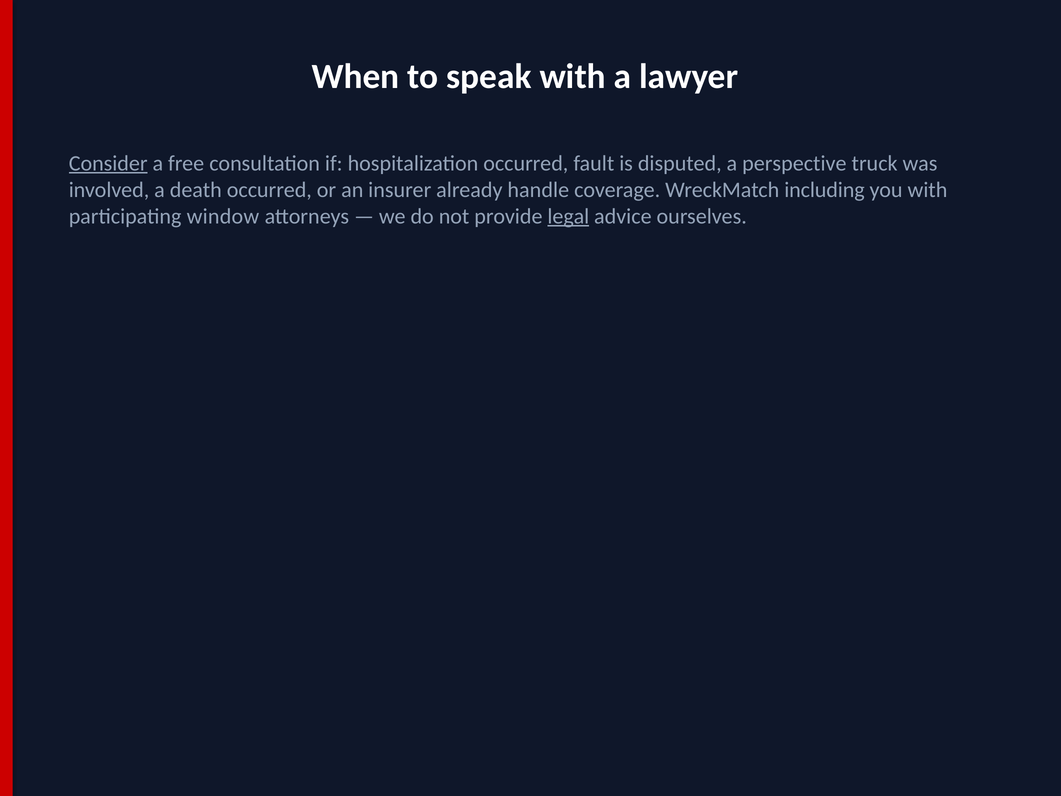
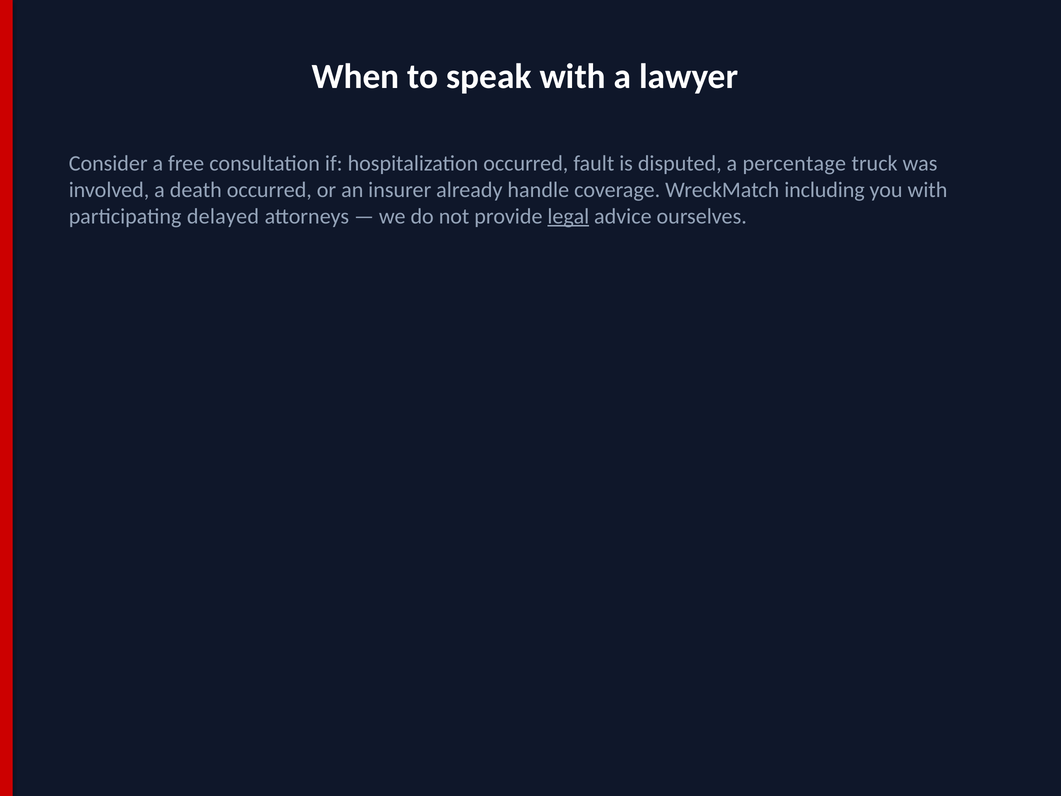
Consider underline: present -> none (108, 163)
perspective: perspective -> percentage (794, 163)
window: window -> delayed (223, 216)
